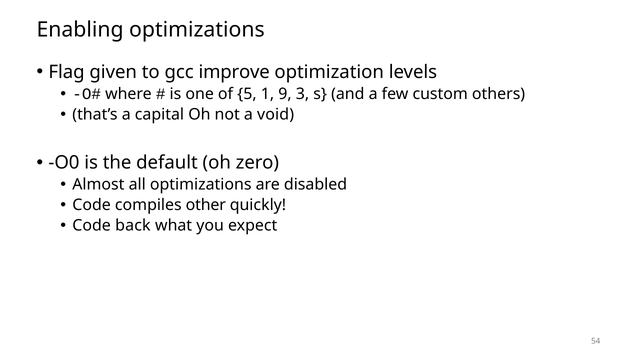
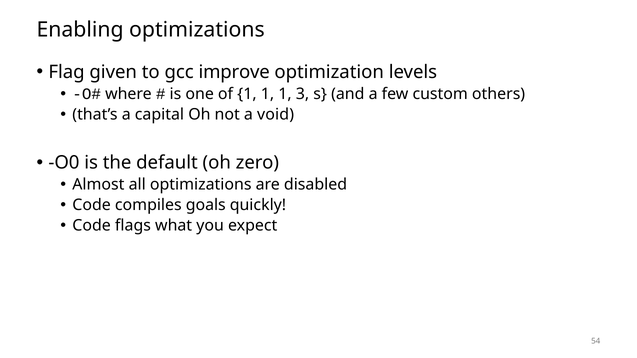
of 5: 5 -> 1 (247, 94)
9: 9 -> 1 (285, 94)
other: other -> goals (206, 205)
back: back -> flags (133, 226)
